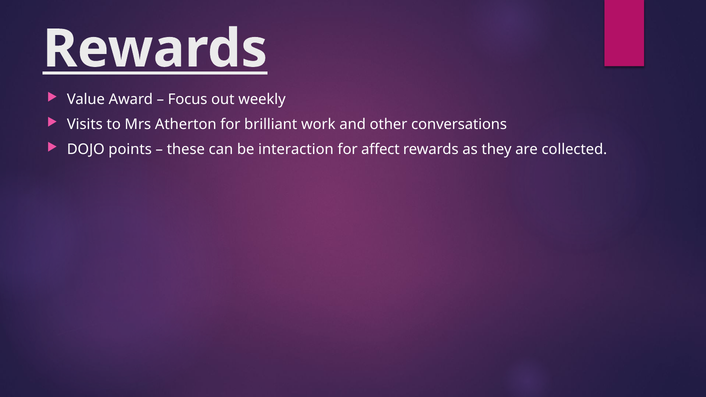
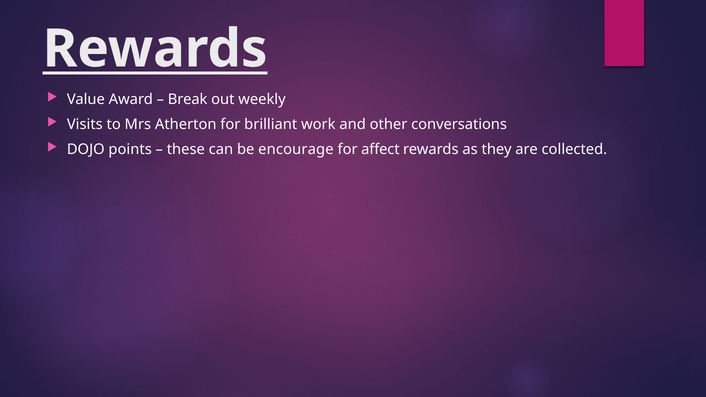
Focus: Focus -> Break (188, 100)
interaction: interaction -> encourage (296, 150)
